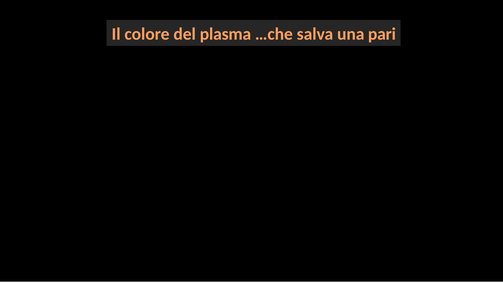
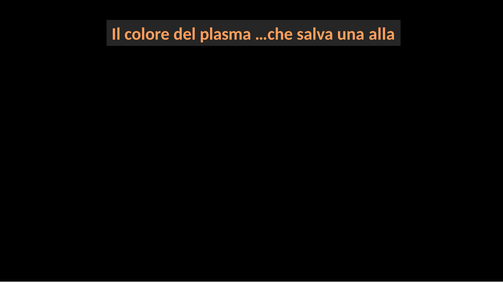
pari: pari -> alla (382, 34)
